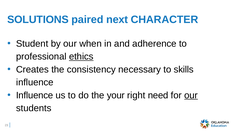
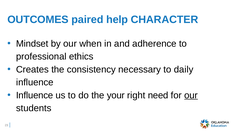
SOLUTIONS: SOLUTIONS -> OUTCOMES (38, 20)
next: next -> help (117, 20)
Student: Student -> Mindset (32, 44)
ethics underline: present -> none (81, 57)
skills: skills -> daily (184, 70)
